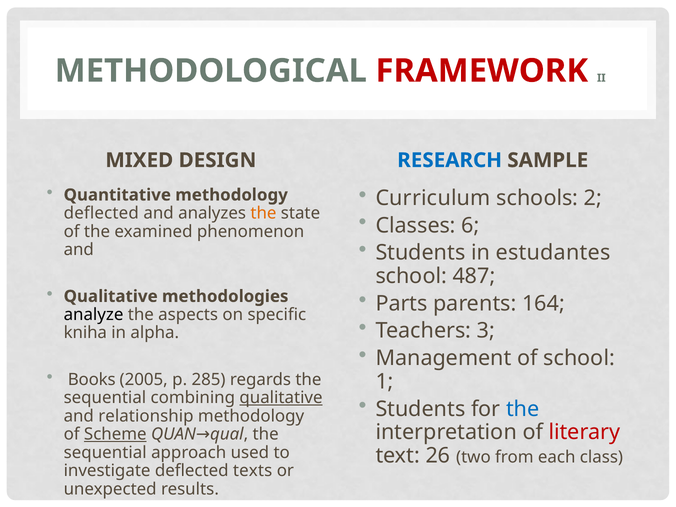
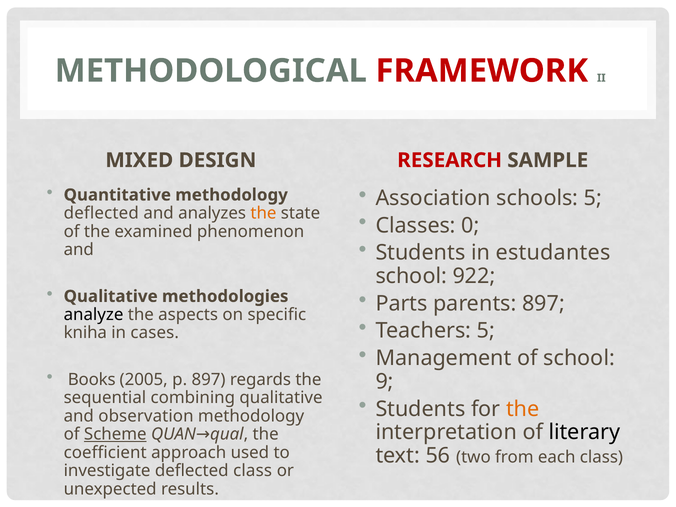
RESEARCH colour: blue -> red (450, 160)
Curriculum: Curriculum -> Association (433, 198)
schools 2: 2 -> 5 (593, 198)
6: 6 -> 0 (471, 225)
487: 487 -> 922 (474, 276)
parents 164: 164 -> 897 (543, 303)
Teachers 3: 3 -> 5 (486, 331)
alpha: alpha -> cases (155, 333)
p 285: 285 -> 897 (209, 380)
1: 1 -> 9 (385, 382)
qualitative underline: present -> none (281, 398)
the colour: blue -> orange (523, 409)
relationship: relationship -> observation (146, 416)
literary colour: red -> black (584, 432)
sequential: sequential -> coefficient (105, 453)
26: 26 -> 56 (438, 456)
deflected texts: texts -> class (253, 471)
